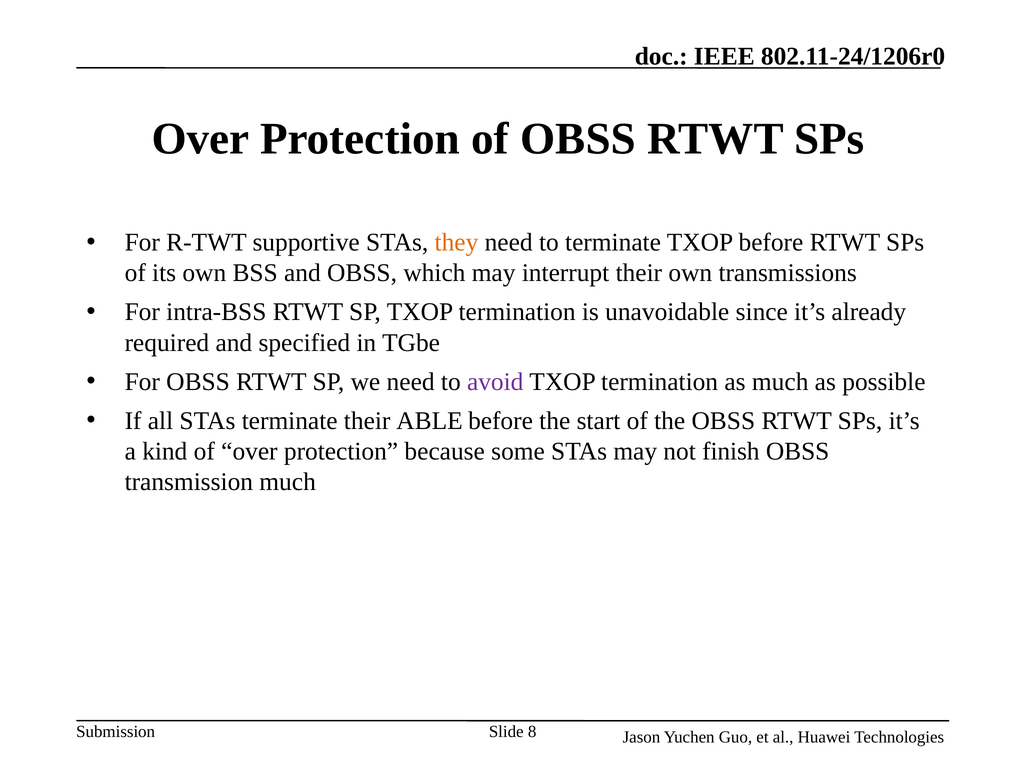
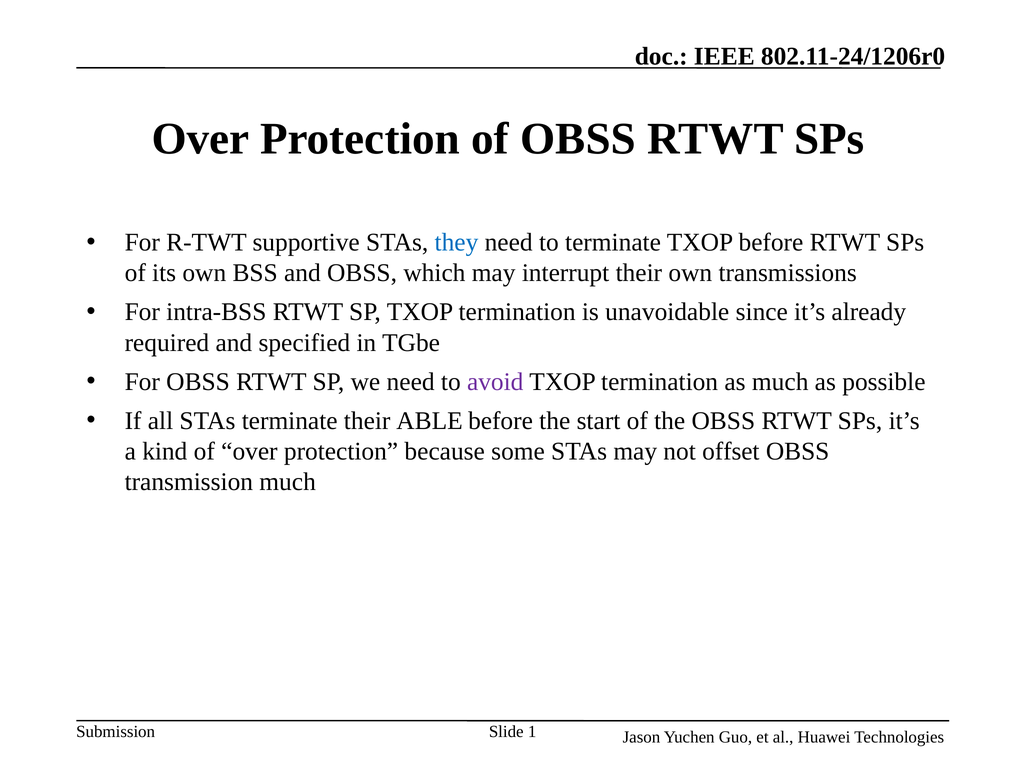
they colour: orange -> blue (456, 242)
finish: finish -> offset (731, 451)
8: 8 -> 1 (532, 732)
